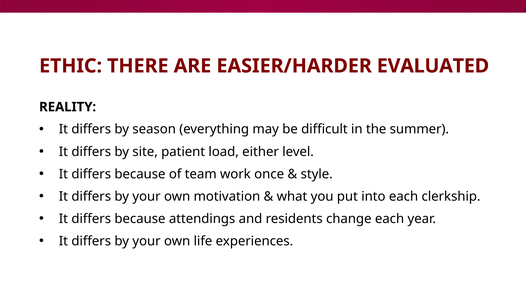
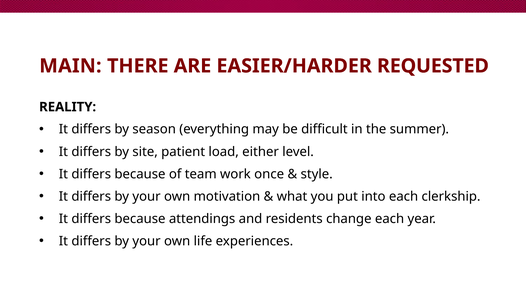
ETHIC: ETHIC -> MAIN (70, 66)
EVALUATED: EVALUATED -> REQUESTED (433, 66)
